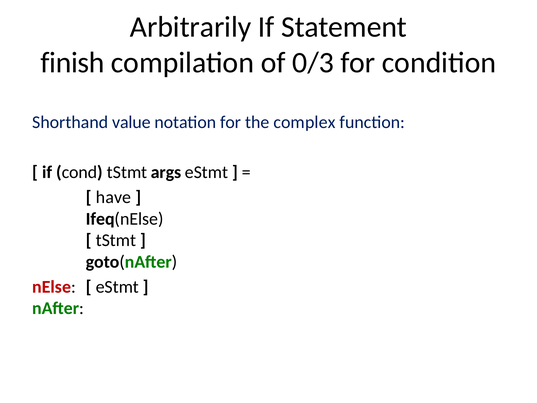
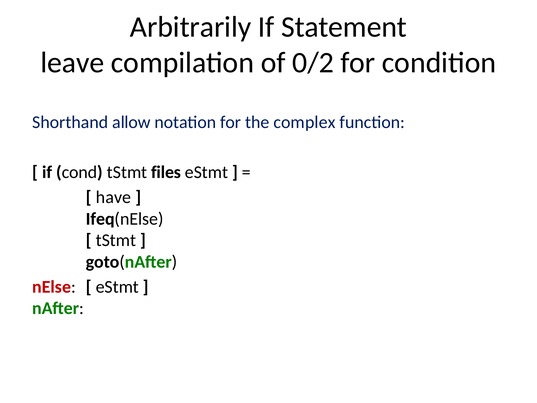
finish: finish -> leave (72, 63)
0/3: 0/3 -> 0/2 (313, 63)
value: value -> allow (131, 122)
args: args -> files (166, 172)
